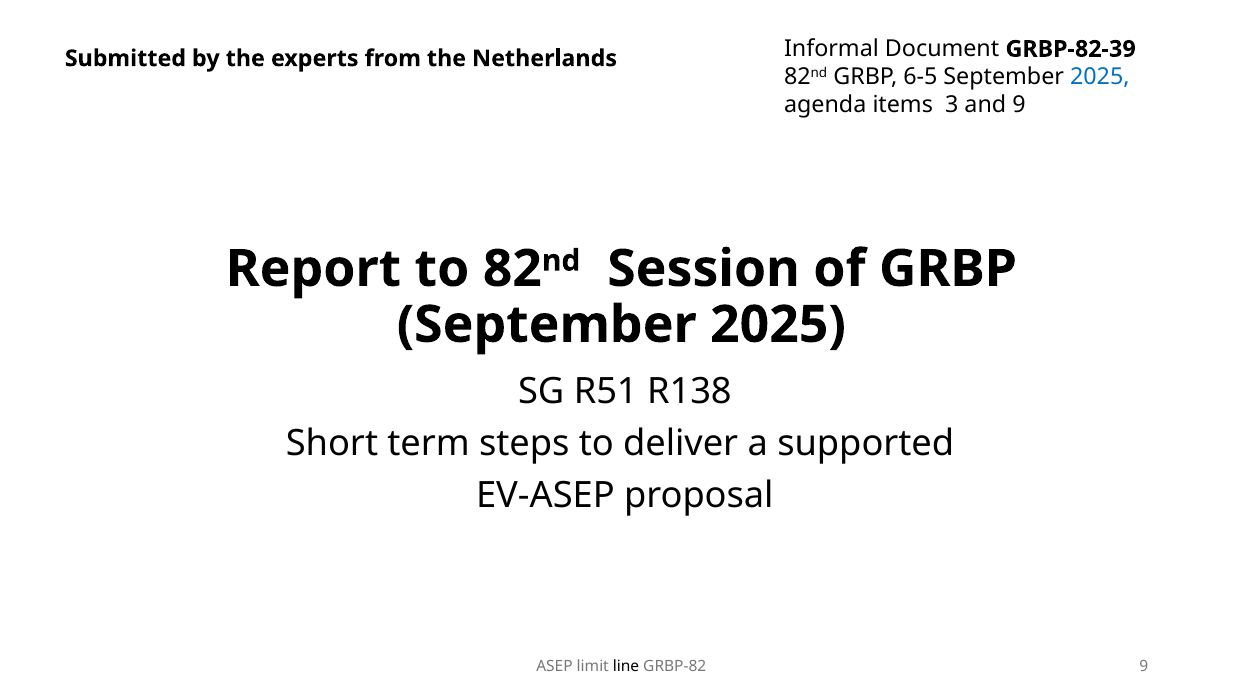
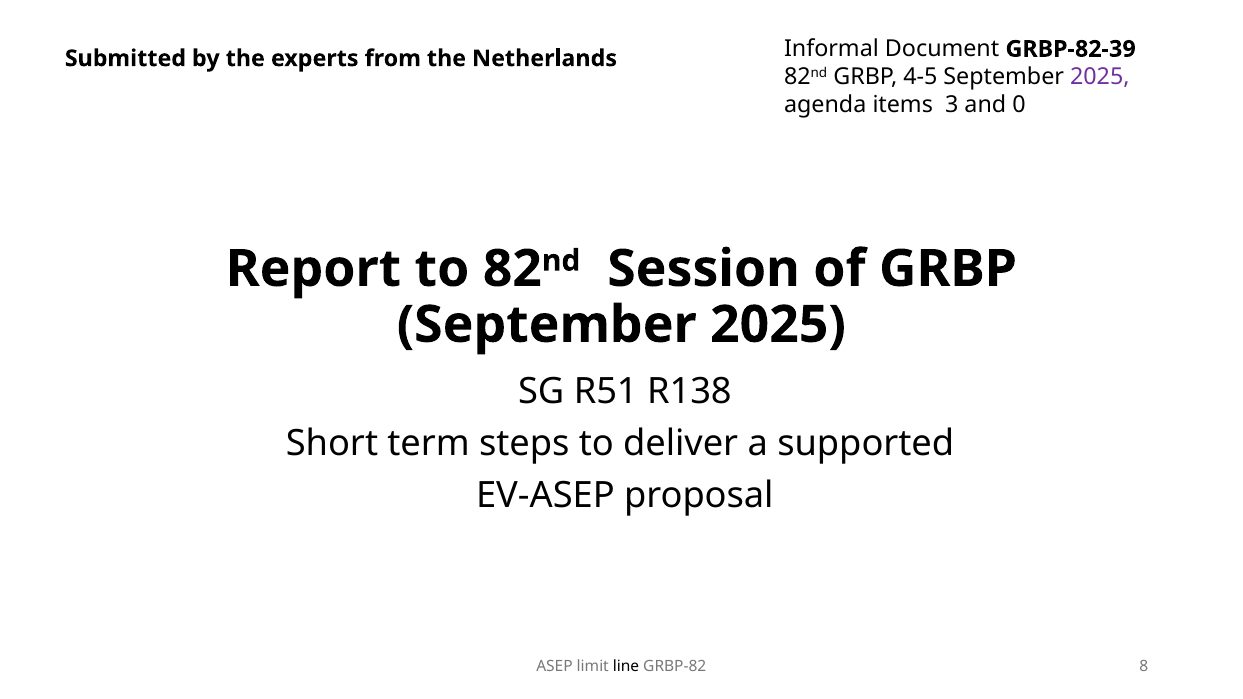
6-5: 6-5 -> 4-5 (920, 77)
2025 colour: blue -> purple (1100, 77)
and 9: 9 -> 0 (1019, 105)
GRBP-82 9: 9 -> 8 (1144, 666)
